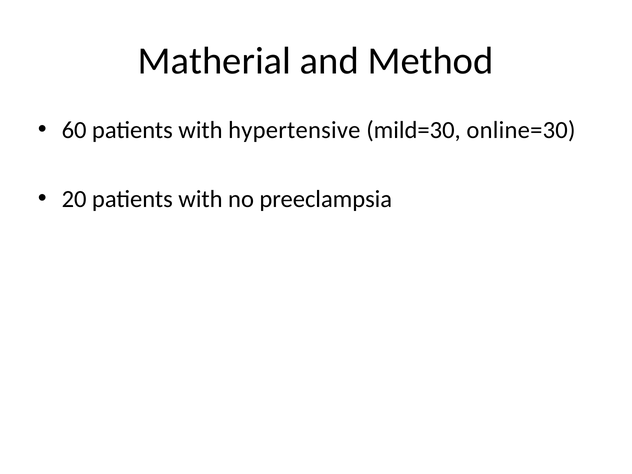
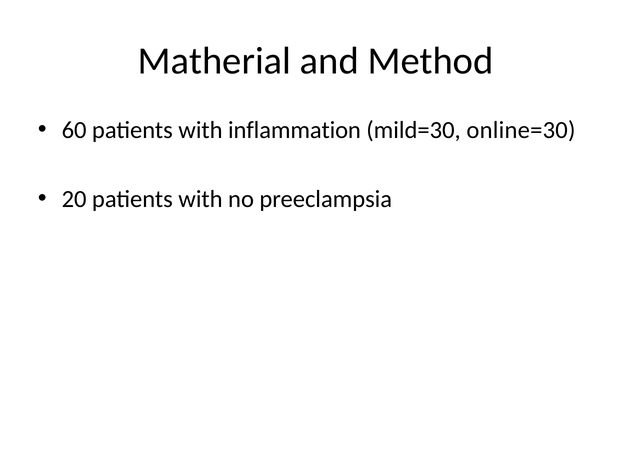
hypertensive: hypertensive -> inflammation (294, 130)
